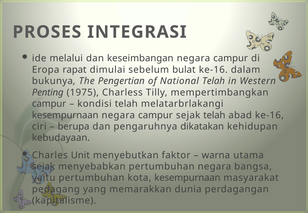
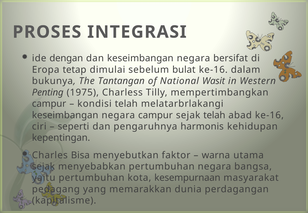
melalui: melalui -> dengan (66, 58)
campur: campur -> bersifat (231, 58)
rapat: rapat -> tetap (75, 70)
Pengertian: Pengertian -> Tantangan (121, 81)
National Telah: Telah -> Wasit (214, 81)
kesempurnaan: kesempurnaan -> keseimbangan (65, 115)
berupa: berupa -> seperti (73, 127)
dikatakan: dikatakan -> harmonis (202, 127)
kebudayaan: kebudayaan -> kepentingan (61, 138)
Unit: Unit -> Bisa (80, 155)
